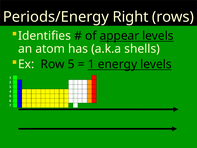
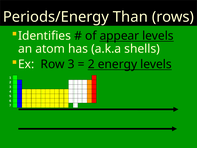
Right: Right -> Than (130, 17)
Row 5: 5 -> 3 (71, 64)
1: 1 -> 2 (91, 64)
